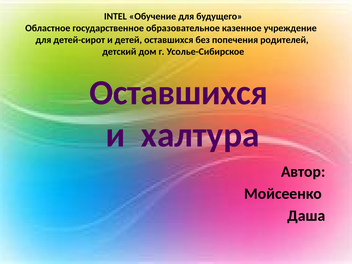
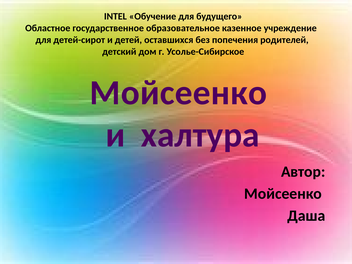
Оставшихся: Оставшихся -> Мойсеенко (178, 93)
